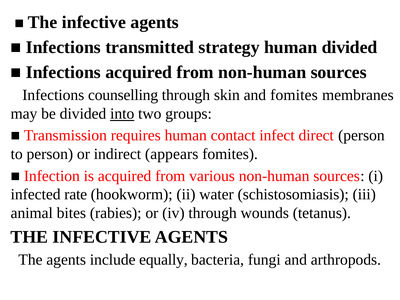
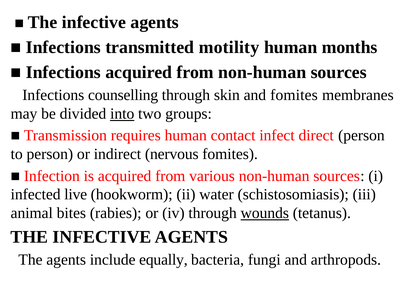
strategy: strategy -> motility (229, 47)
human divided: divided -> months (350, 47)
appears: appears -> nervous (172, 154)
rate: rate -> live (76, 195)
wounds underline: none -> present (265, 213)
